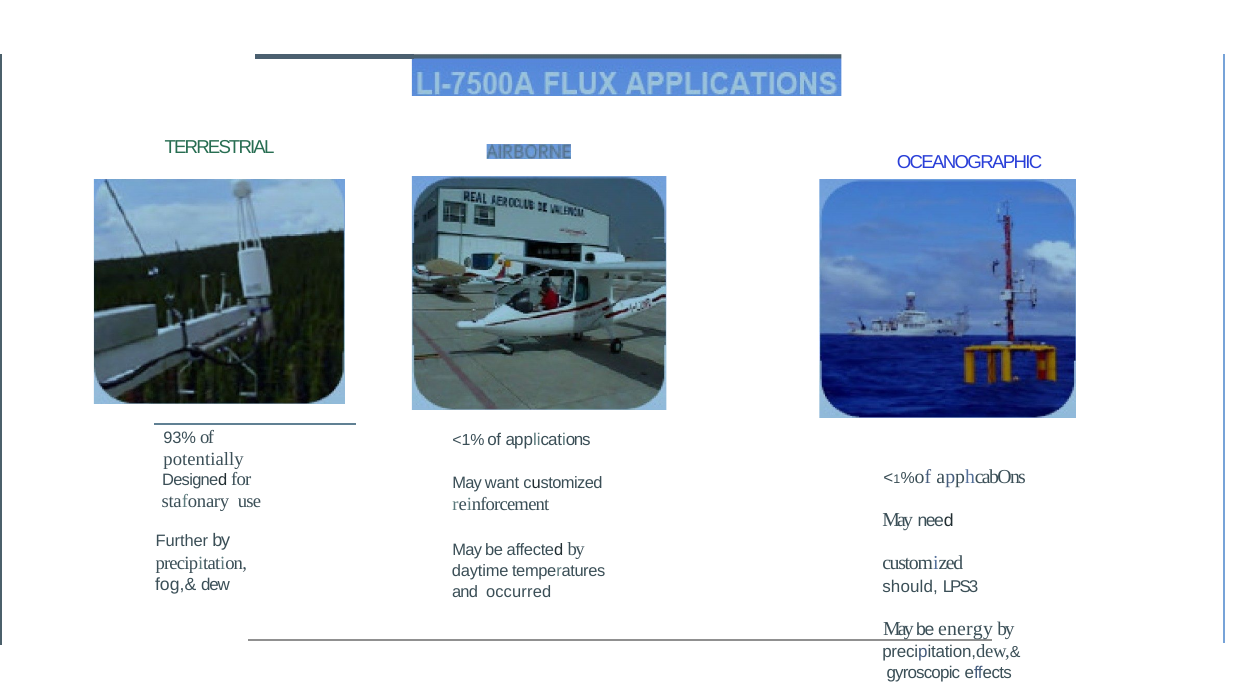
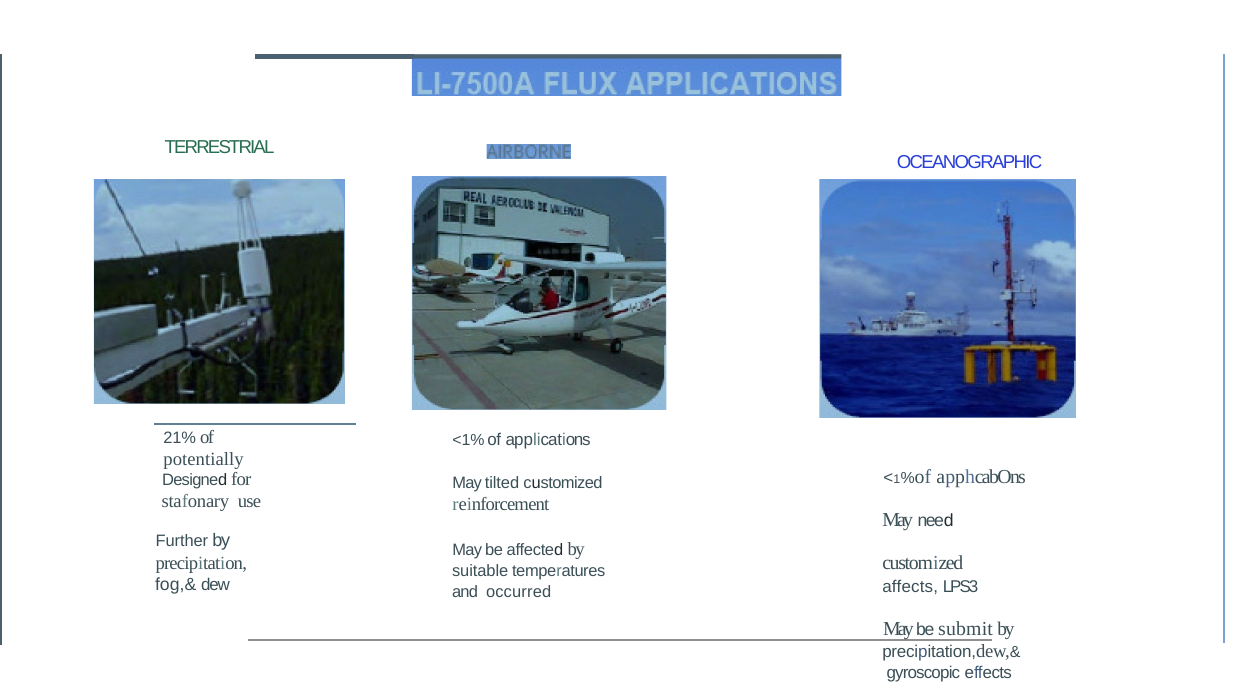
93%: 93% -> 21% (180, 438)
want: want -> tilted (502, 483)
daytime: daytime -> suitable (480, 571)
should: should -> affects (910, 587)
energy: energy -> submit (966, 628)
